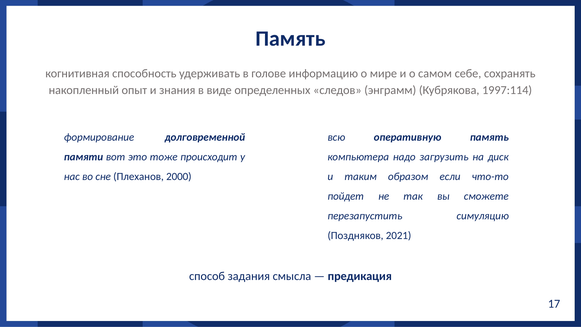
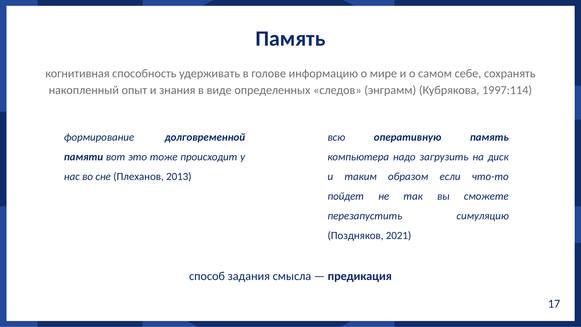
2000: 2000 -> 2013 (179, 177)
